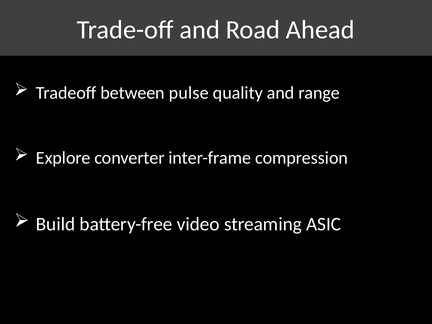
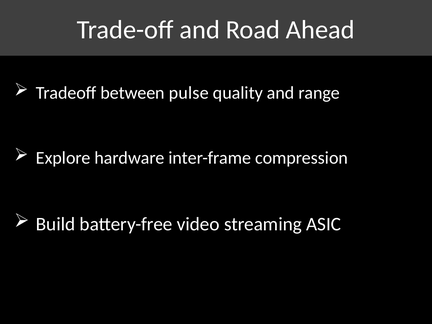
converter: converter -> hardware (130, 158)
